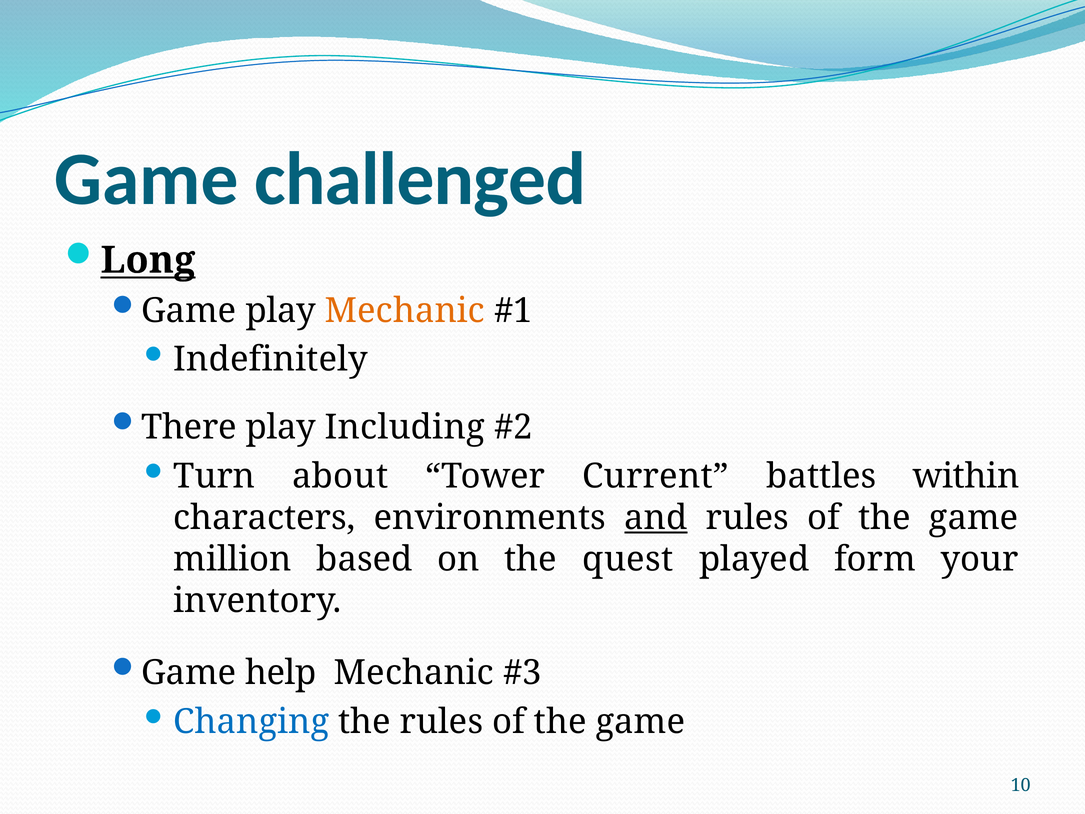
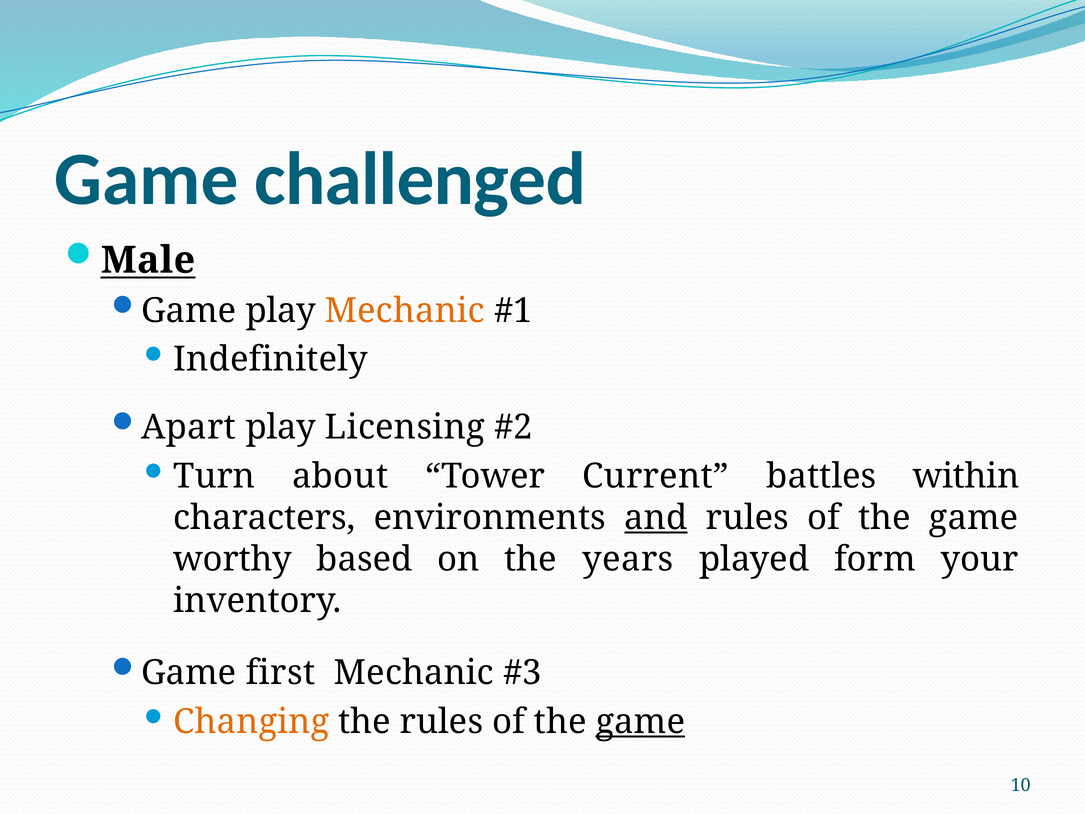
Long: Long -> Male (148, 260)
There: There -> Apart (189, 427)
Including: Including -> Licensing (405, 427)
million: million -> worthy (233, 559)
quest: quest -> years (628, 559)
help: help -> first (281, 673)
Changing colour: blue -> orange (251, 721)
game underline: none -> present (640, 721)
